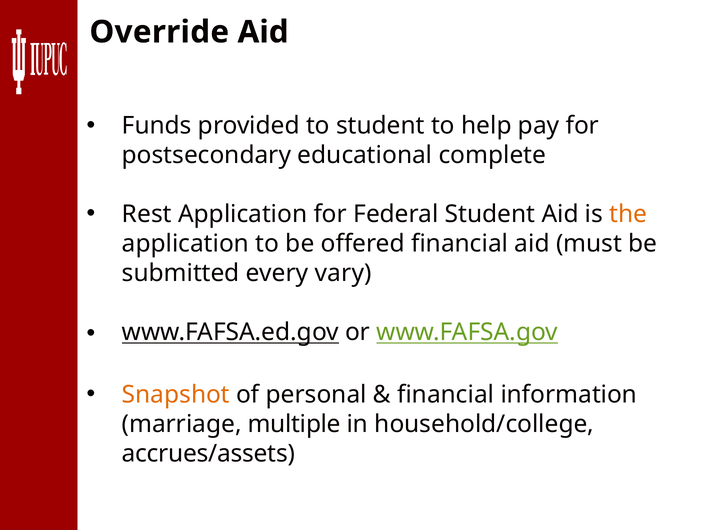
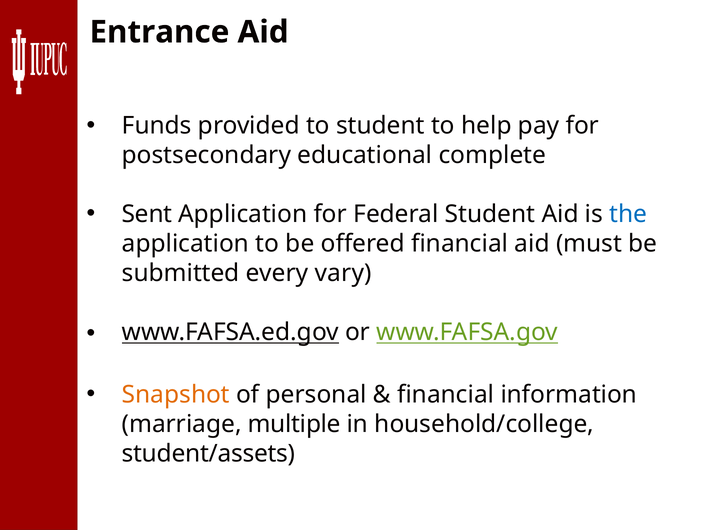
Override: Override -> Entrance (159, 32)
Rest: Rest -> Sent (147, 214)
the colour: orange -> blue (628, 214)
accrues/assets: accrues/assets -> student/assets (208, 454)
